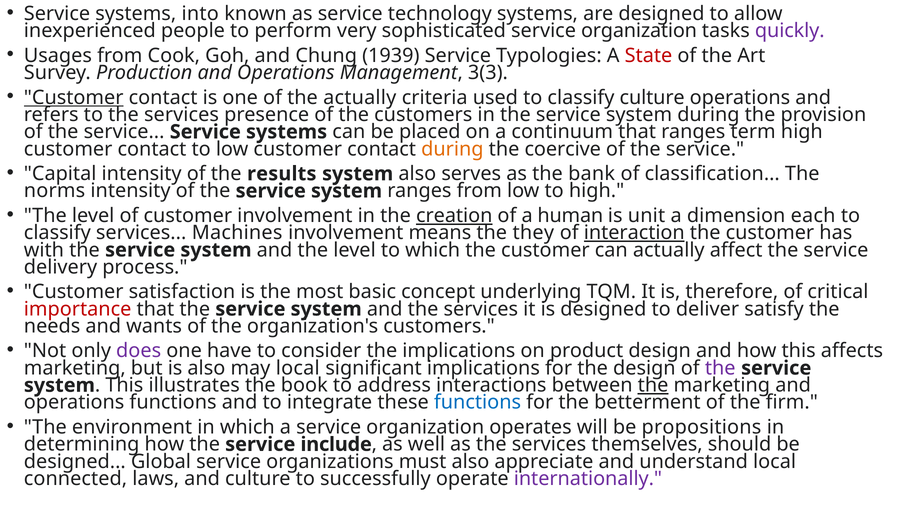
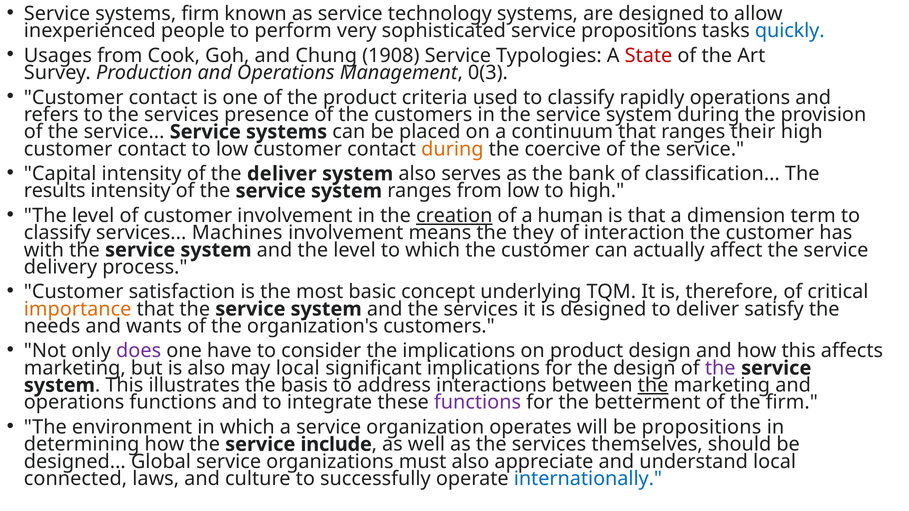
systems into: into -> firm (200, 14)
sophisticated service organization: organization -> propositions (639, 31)
quickly colour: purple -> blue (790, 31)
1939: 1939 -> 1908 (391, 56)
3(3: 3(3 -> 0(3 (488, 73)
Customer underline: present -> none (74, 98)
the actually: actually -> product (360, 98)
classify culture: culture -> rapidly (652, 98)
term: term -> their (753, 132)
the results: results -> deliver (282, 174)
norms: norms -> results (55, 191)
is unit: unit -> that (647, 216)
each: each -> term (813, 216)
interaction underline: present -> none (634, 233)
importance colour: red -> orange (78, 309)
book: book -> basis (304, 385)
functions colour: blue -> purple (478, 403)
internationally colour: purple -> blue (588, 479)
